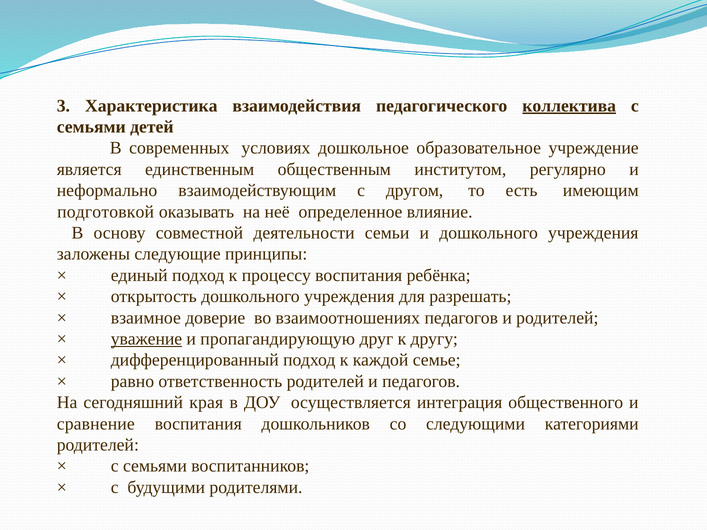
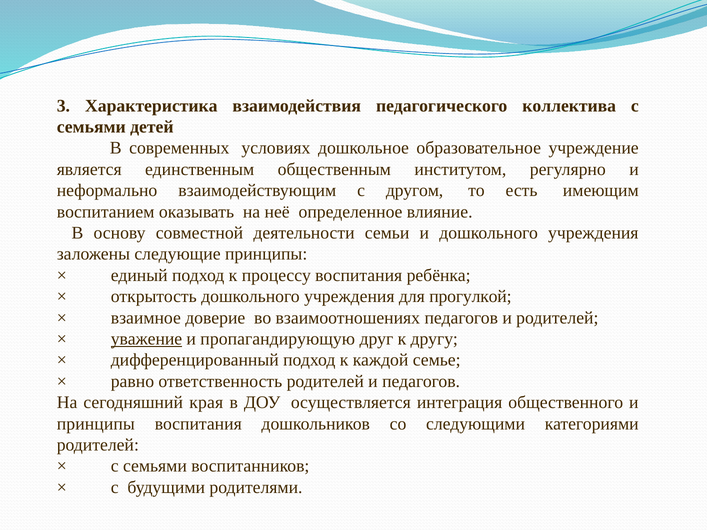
коллектива underline: present -> none (569, 106)
подготовкой: подготовкой -> воспитанием (106, 212)
разрешать: разрешать -> прогулкой (470, 297)
сравнение: сравнение -> принципы (96, 424)
